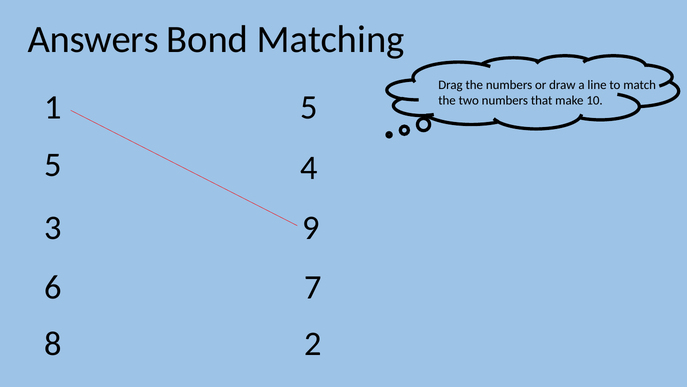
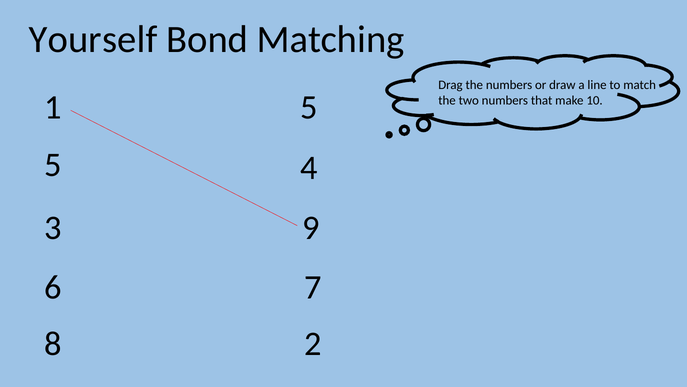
Answers: Answers -> Yourself (93, 39)
